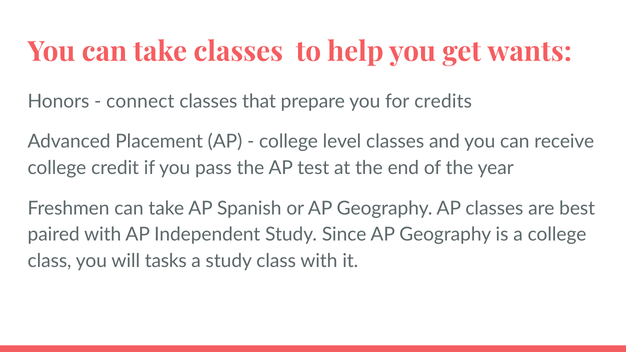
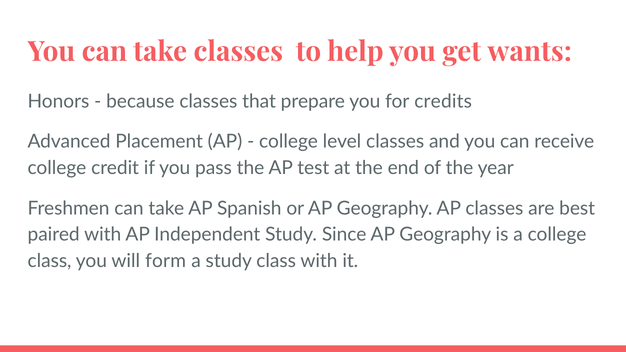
connect: connect -> because (140, 101)
tasks: tasks -> form (166, 261)
